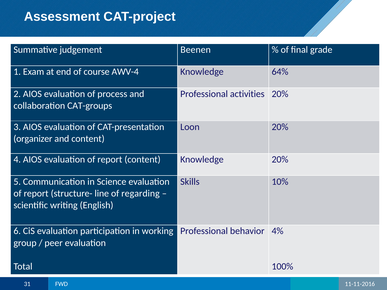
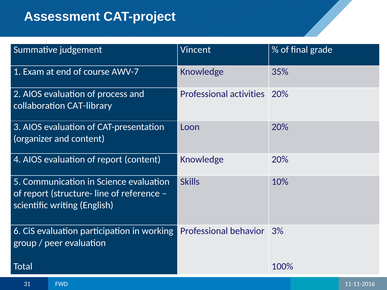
Beenen: Beenen -> Vincent (196, 50)
AWV-4: AWV-4 -> AWV-7 (125, 72)
64%: 64% -> 35% (280, 72)
CAT-groups: CAT-groups -> CAT-library (90, 106)
regarding: regarding -> reference (141, 194)
4%: 4% -> 3% (278, 231)
